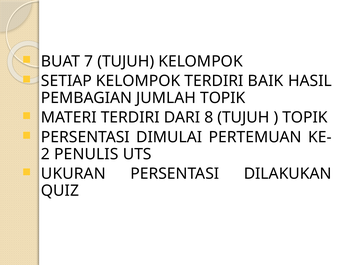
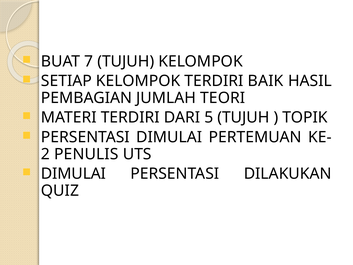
JUMLAH TOPIK: TOPIK -> TEORI (223, 98)
8: 8 -> 5 (209, 117)
UKURAN: UKURAN -> DIMULAI (73, 174)
